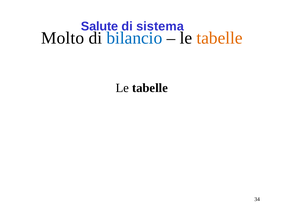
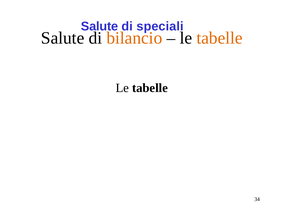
sistema: sistema -> speciali (160, 26)
Molto: Molto -> Salute (63, 38)
bilancio colour: blue -> orange (134, 38)
